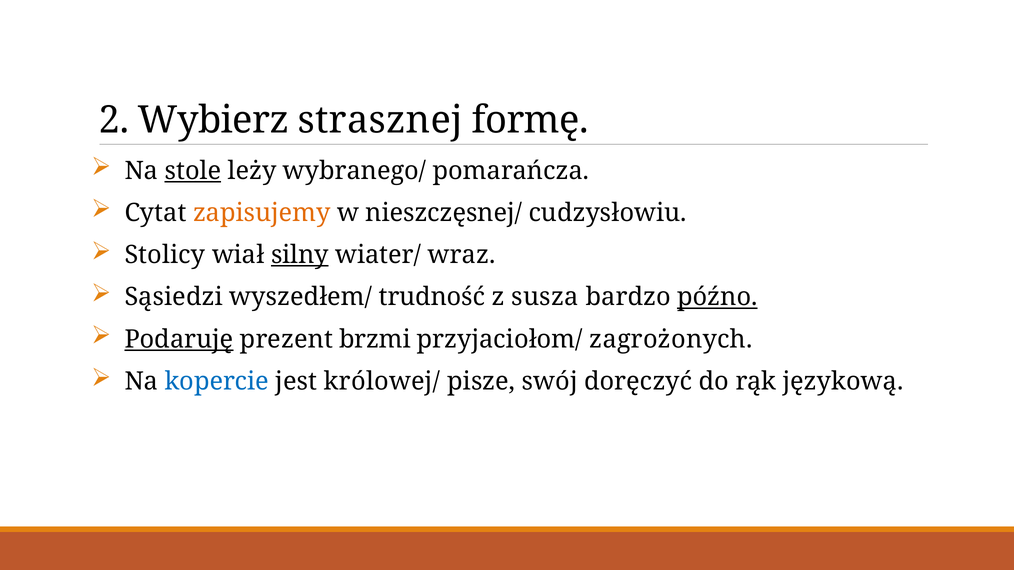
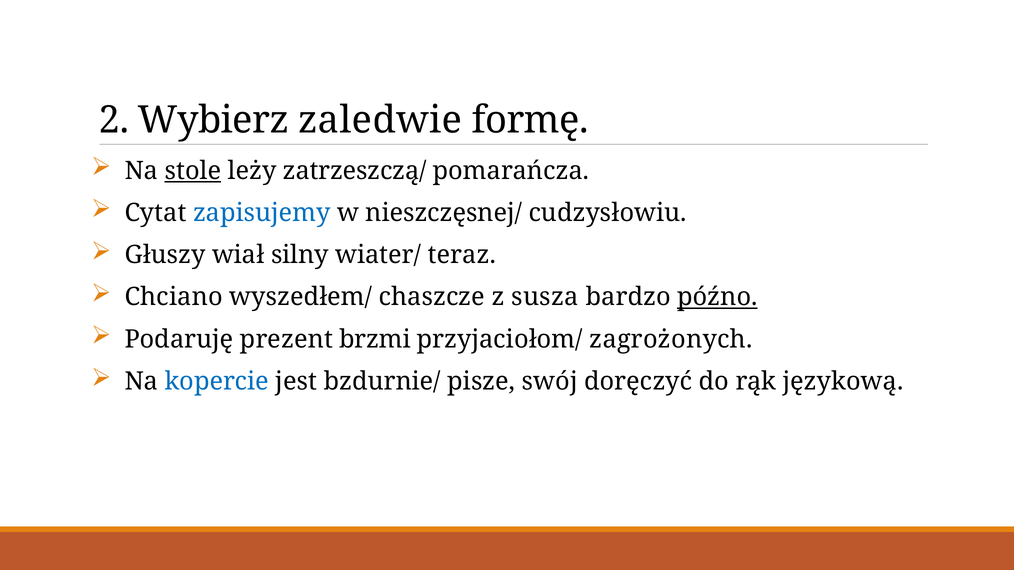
strasznej: strasznej -> zaledwie (380, 120)
wybranego/: wybranego/ -> zatrzeszczą/ (355, 171)
zapisujemy colour: orange -> blue (262, 213)
Stolicy: Stolicy -> Głuszy (165, 255)
silny underline: present -> none (300, 255)
wraz: wraz -> teraz (462, 255)
Sąsiedzi: Sąsiedzi -> Chciano (174, 297)
trudność: trudność -> chaszcze (432, 297)
Podaruję underline: present -> none (179, 339)
królowej/: królowej/ -> bzdurnie/ (382, 382)
